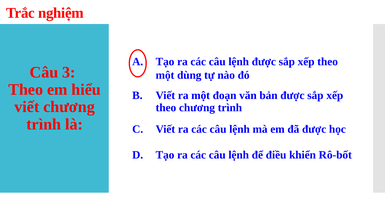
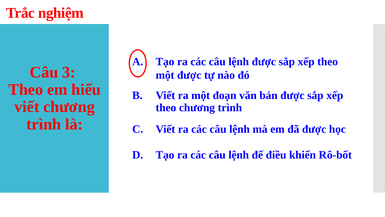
một dùng: dùng -> được (189, 75)
